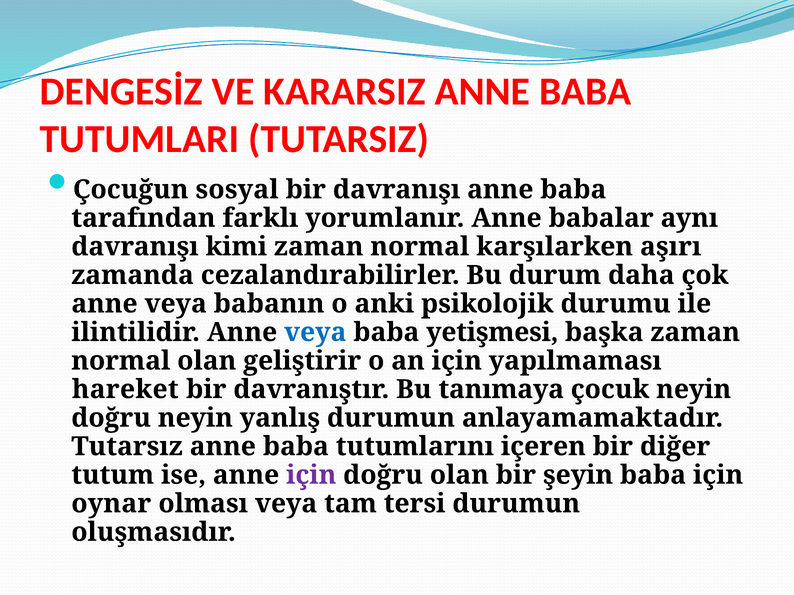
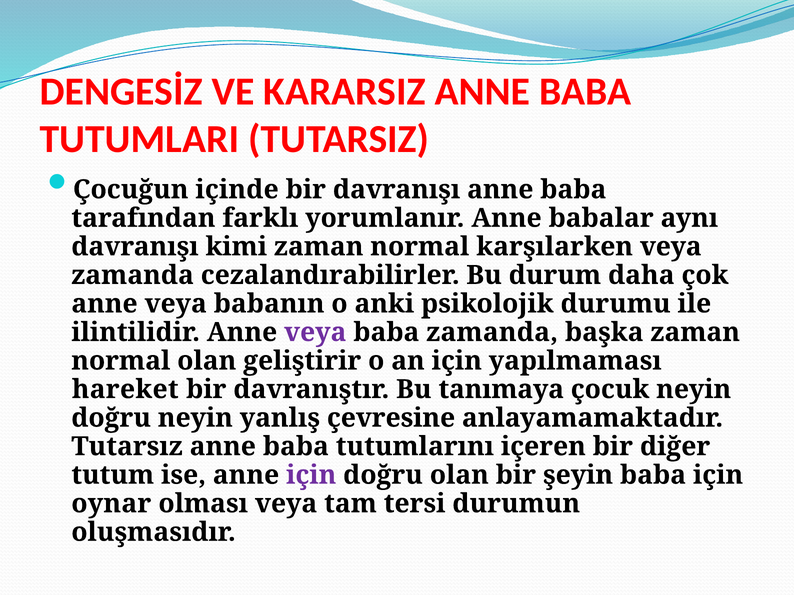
sosyal: sosyal -> içinde (237, 190)
karşılarken aşırı: aşırı -> veya (671, 247)
veya colour: blue -> purple (315, 333)
baba yetişmesi: yetişmesi -> zamanda (492, 333)
yanlış durumun: durumun -> çevresine (391, 418)
